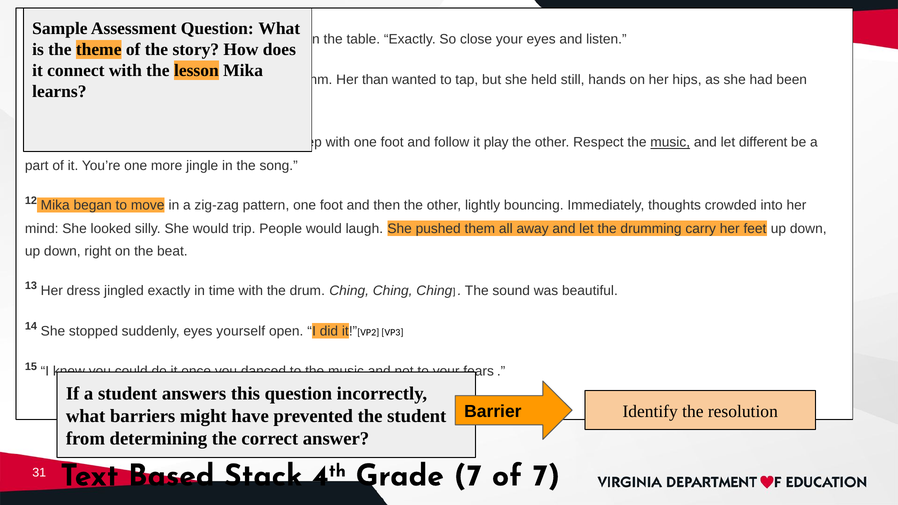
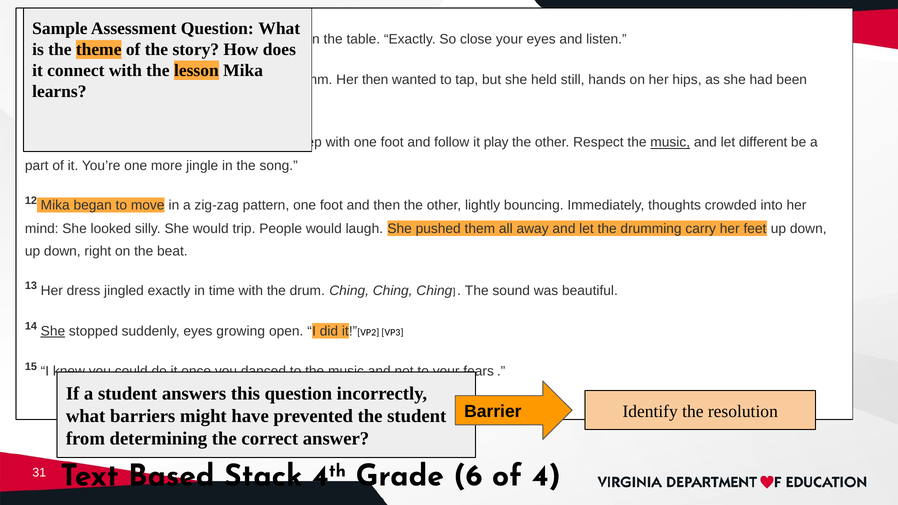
Her than: than -> then (375, 80)
She underline: none -> present (53, 331)
yourself: yourself -> growing (241, 331)
Grade 7: 7 -> 6 (468, 476)
of 7: 7 -> 4 (546, 476)
